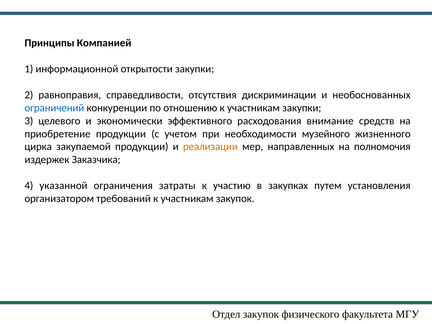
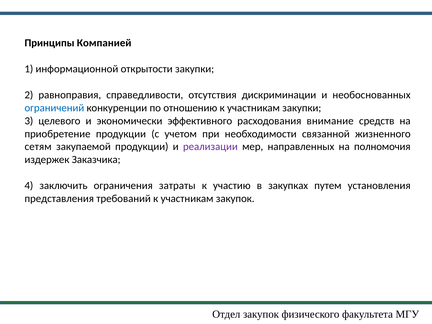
музейного: музейного -> связанной (326, 134)
цирка: цирка -> сетям (38, 147)
реализации colour: orange -> purple (210, 147)
указанной: указанной -> заключить (63, 186)
организатором: организатором -> представления (59, 199)
